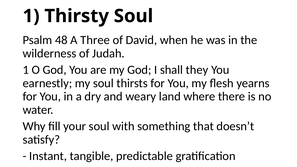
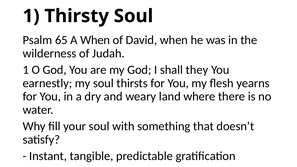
48: 48 -> 65 (61, 40)
A Three: Three -> When (95, 40)
